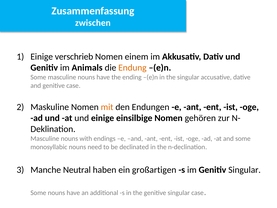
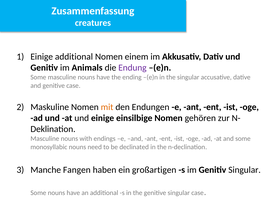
zwischen: zwischen -> creatures (93, 23)
Einige verschrieb: verschrieb -> additional (74, 57)
Endung colour: orange -> purple (132, 68)
Neutral: Neutral -> Fangen (77, 170)
